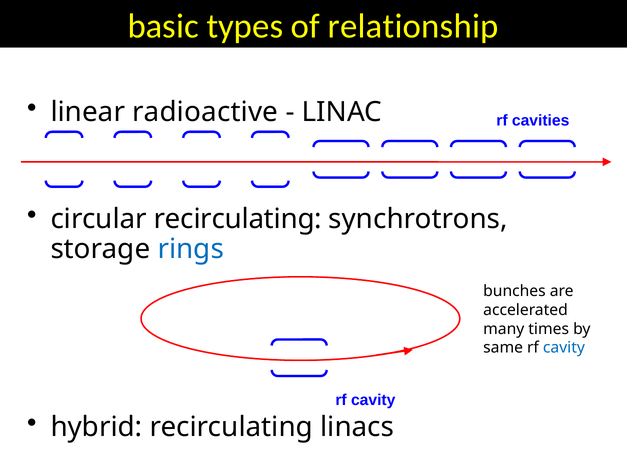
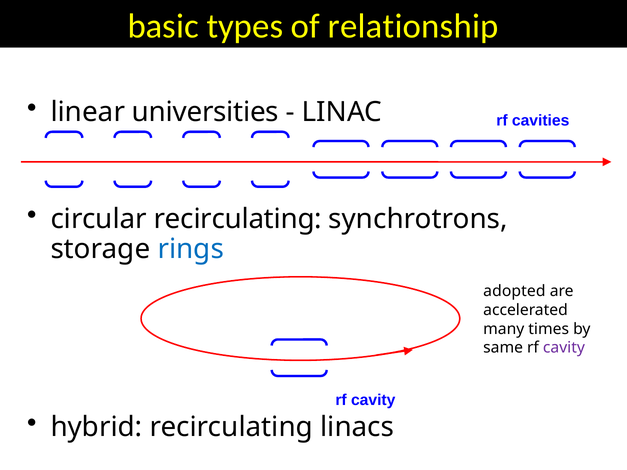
radioactive: radioactive -> universities (205, 112)
bunches: bunches -> adopted (514, 291)
cavity colour: blue -> purple (564, 348)
